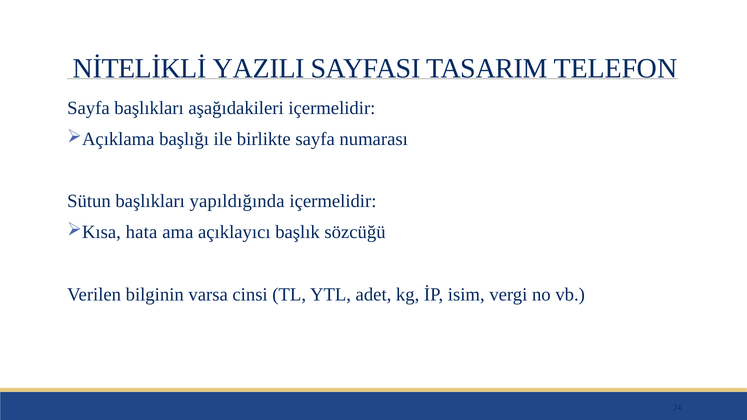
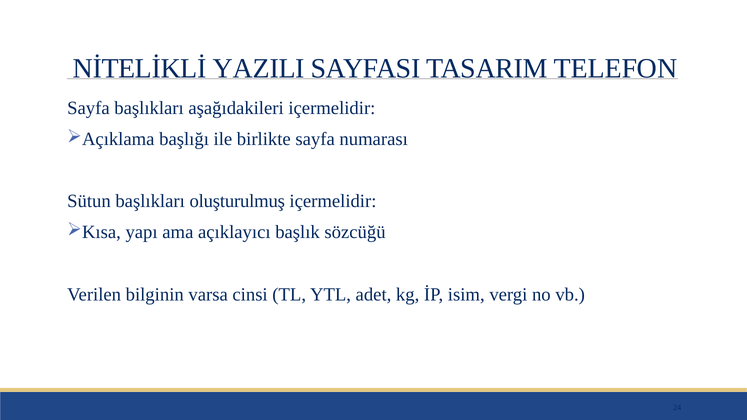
yapıldığında: yapıldığında -> oluşturulmuş (237, 201)
hata: hata -> yapı (142, 232)
